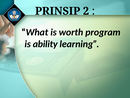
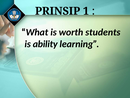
2: 2 -> 1 (86, 11)
program: program -> students (103, 32)
